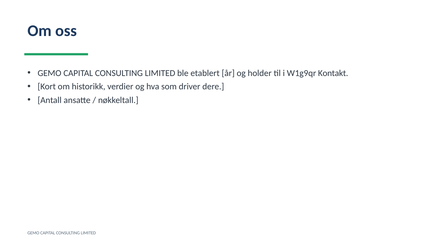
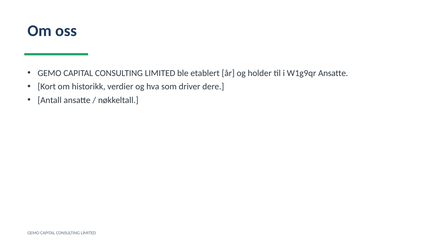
W1g9qr Kontakt: Kontakt -> Ansatte (333, 73)
